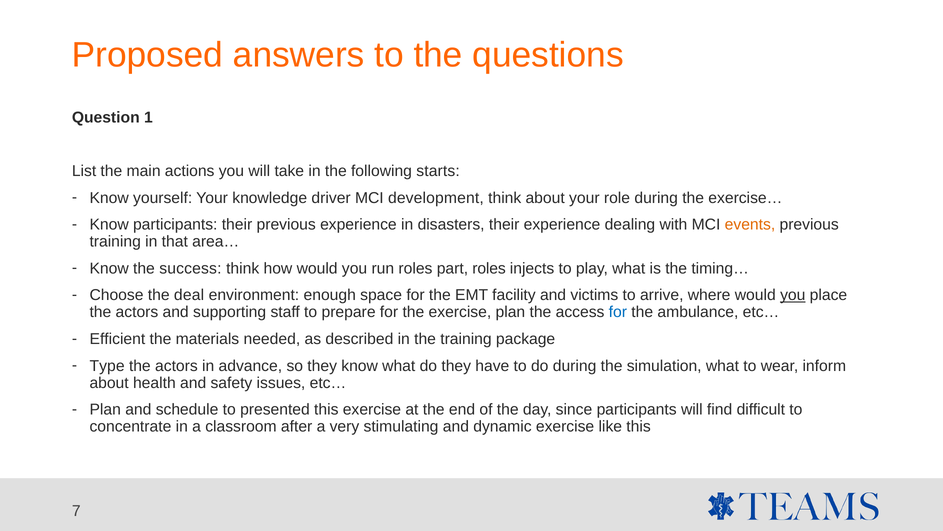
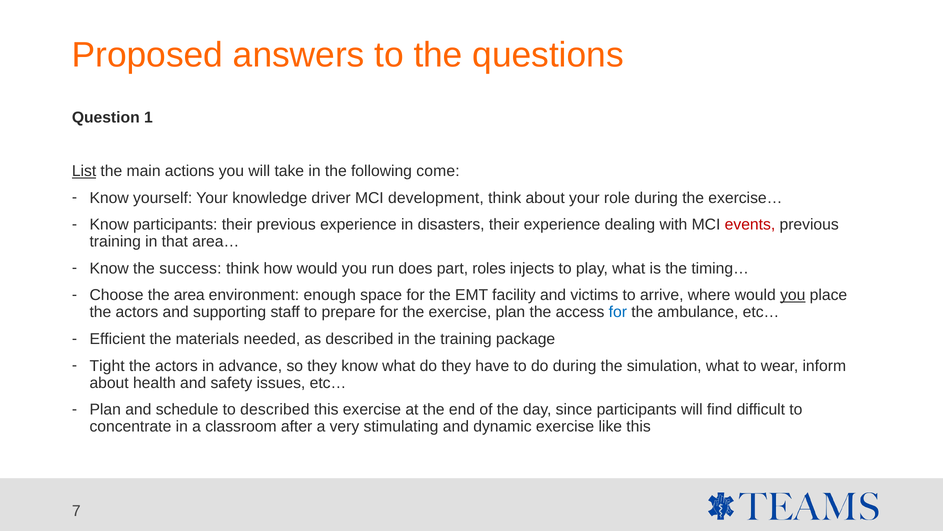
List underline: none -> present (84, 171)
starts: starts -> come (438, 171)
events colour: orange -> red (750, 224)
run roles: roles -> does (415, 268)
deal: deal -> area (189, 295)
Type: Type -> Tight (107, 366)
to presented: presented -> described (275, 409)
